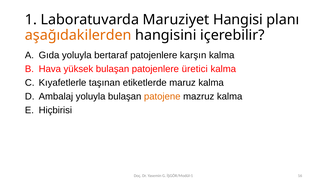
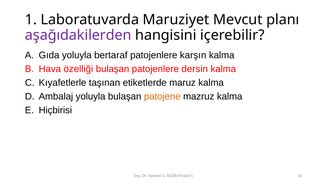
Hangisi: Hangisi -> Mevcut (238, 20)
aşağıdakilerden colour: orange -> purple (78, 35)
yüksek: yüksek -> özelliği (78, 69)
üretici: üretici -> dersin (195, 69)
